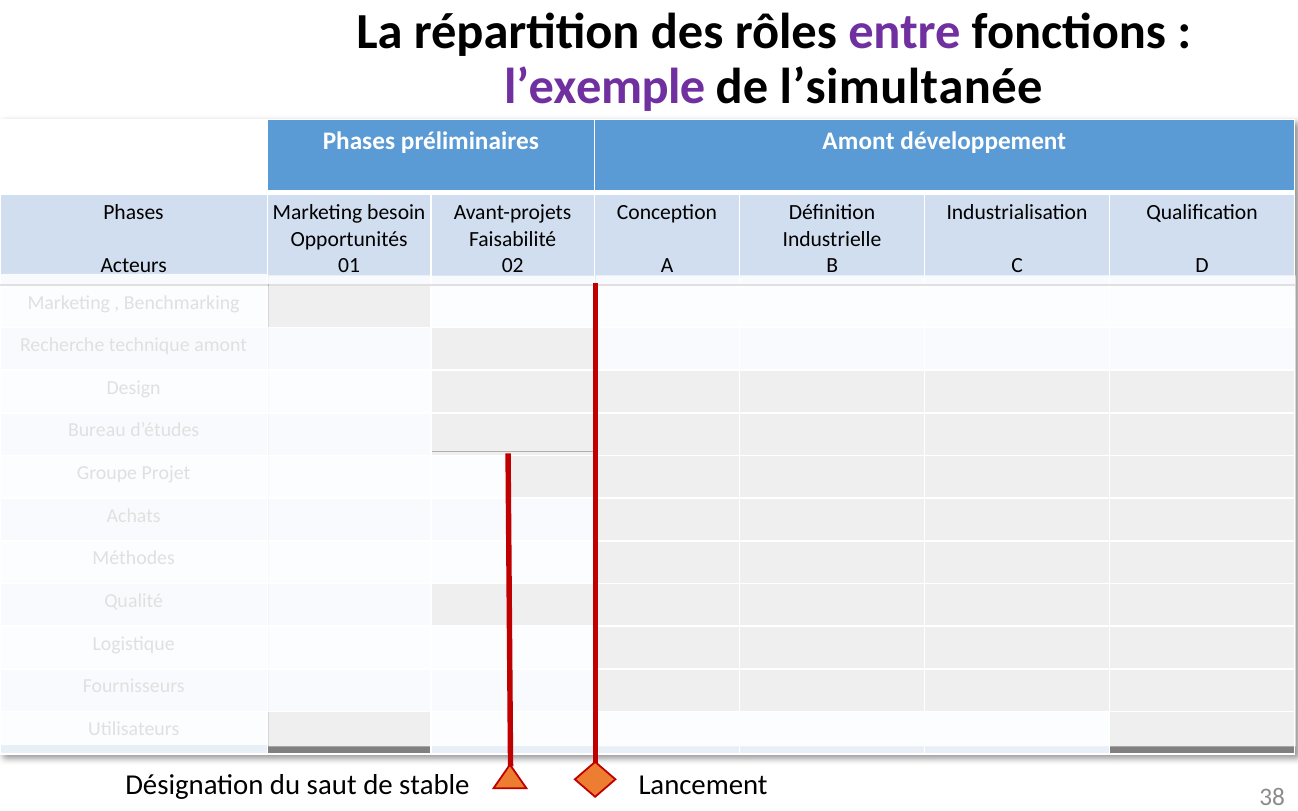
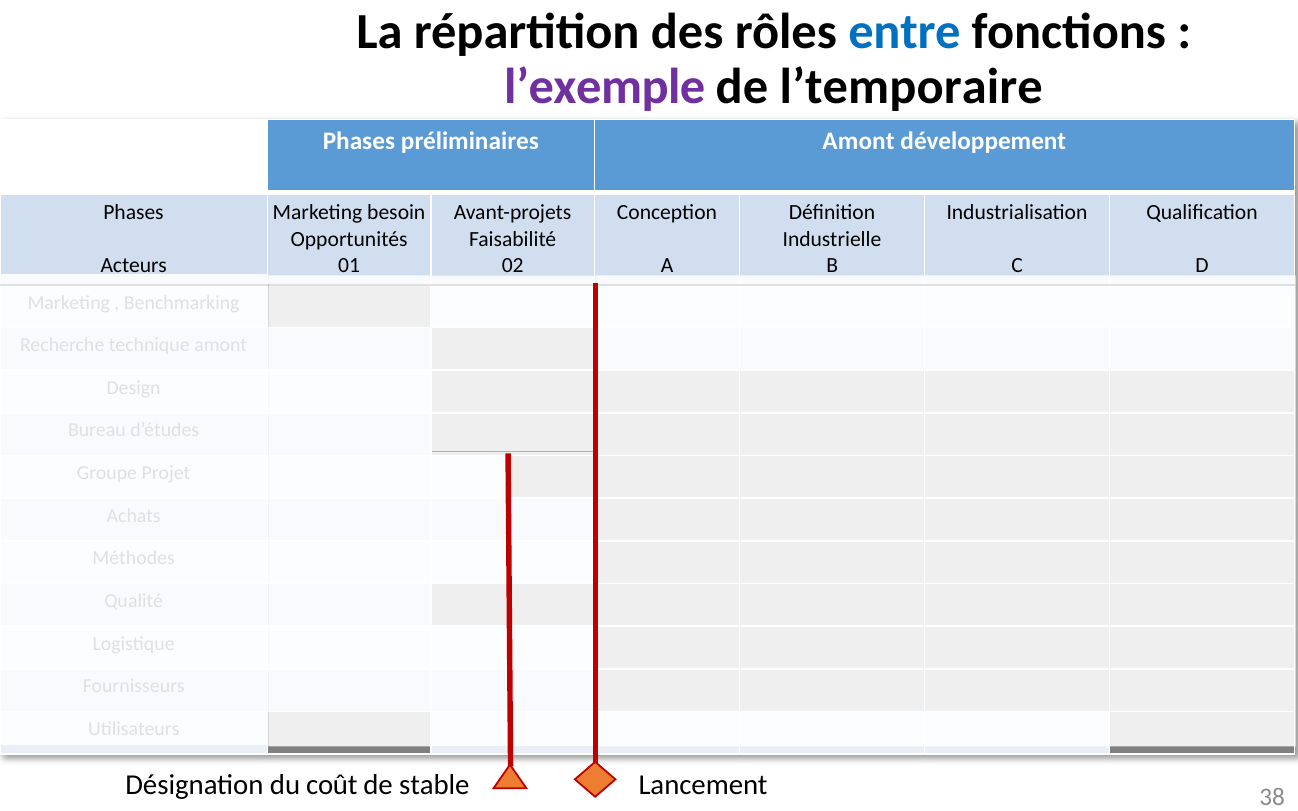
entre colour: purple -> blue (904, 32)
l’simultanée: l’simultanée -> l’temporaire (911, 87)
saut: saut -> coût (332, 785)
